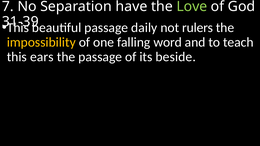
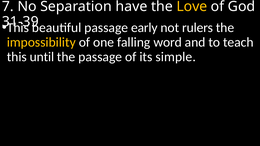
Love colour: light green -> yellow (192, 6)
daily: daily -> early (144, 28)
ears: ears -> until (42, 57)
beside: beside -> simple (176, 57)
